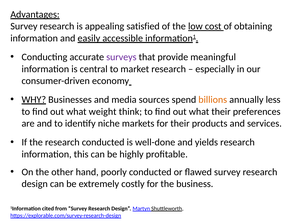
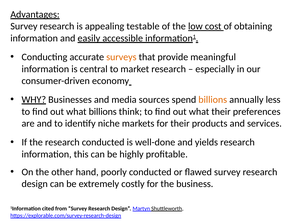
satisfied: satisfied -> testable (143, 26)
surveys colour: purple -> orange (121, 57)
what weight: weight -> billions (103, 112)
